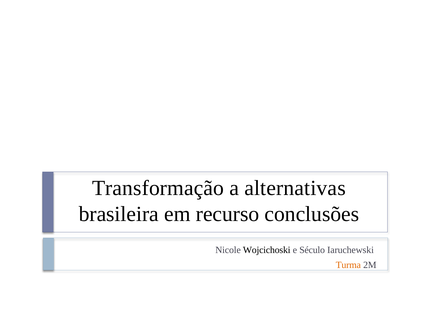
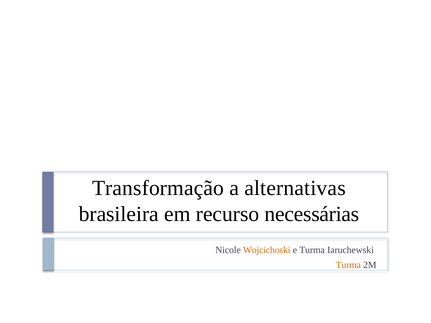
conclusões: conclusões -> necessárias (312, 214)
Wojcichoski colour: black -> orange (267, 250)
e Século: Século -> Turma (312, 250)
